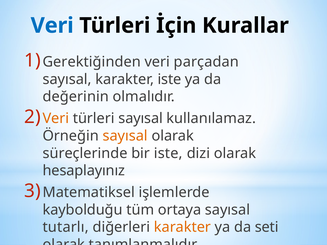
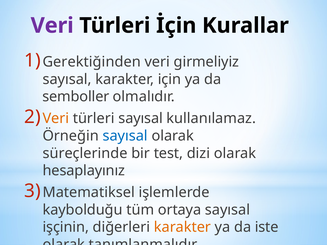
Veri colour: blue -> purple (52, 26)
parçadan: parçadan -> girmeliyiz (206, 62)
karakter iste: iste -> için (169, 79)
değerinin: değerinin -> semboller (76, 97)
sayısal colour: orange -> blue (125, 136)
bir iste: iste -> test (168, 153)
tutarlı: tutarlı -> işçinin (66, 227)
seti: seti -> iste (267, 227)
